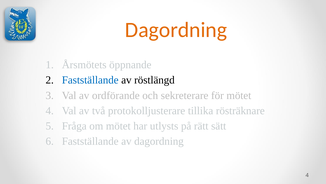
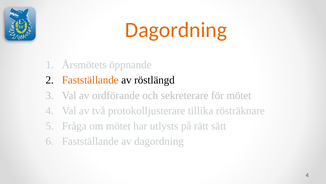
Fastställande colour: blue -> orange (90, 80)
